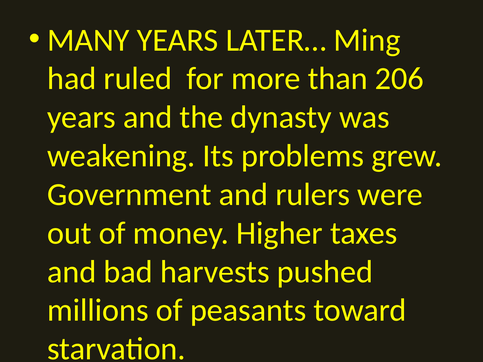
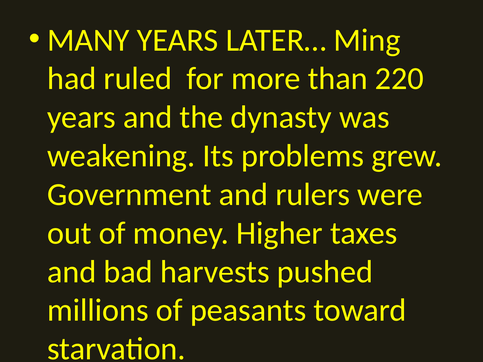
206: 206 -> 220 (399, 79)
